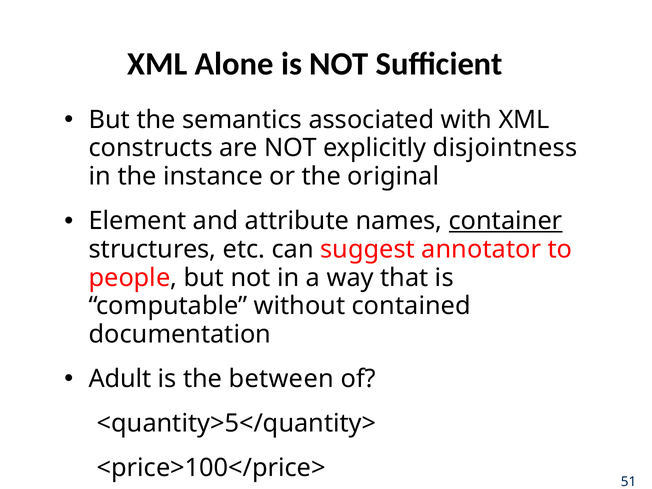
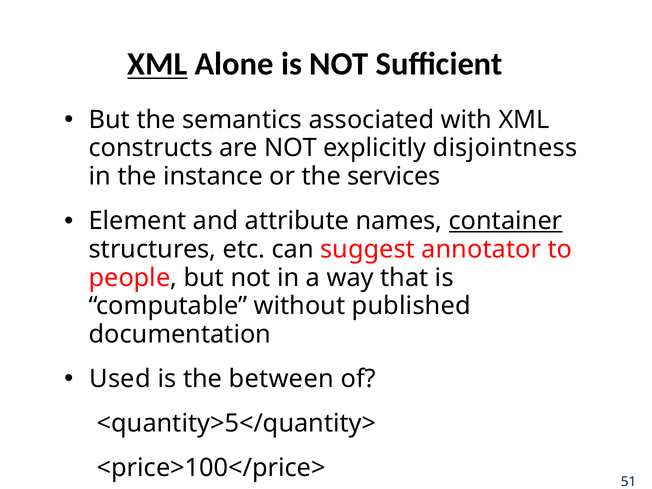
XML underline: none -> present (157, 64)
original: original -> services (394, 176)
contained: contained -> published (411, 306)
Adult: Adult -> Used (120, 379)
